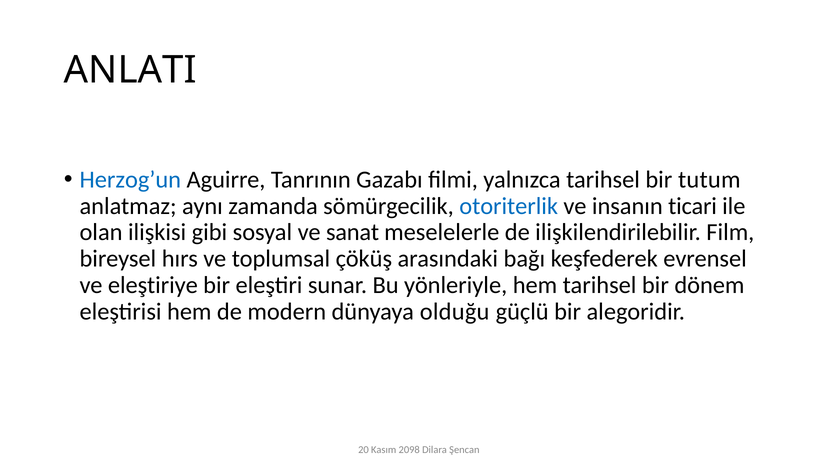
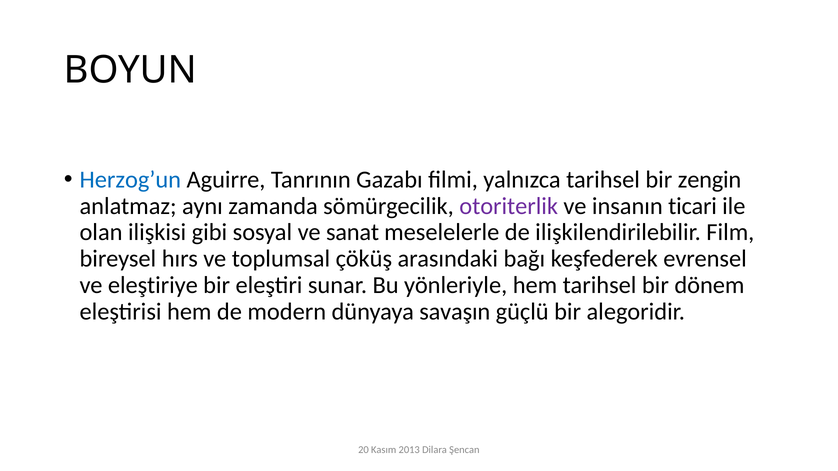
ANLATI: ANLATI -> BOYUN (130, 70)
tutum: tutum -> zengin (710, 180)
otoriterlik colour: blue -> purple (509, 206)
olduğu: olduğu -> savaşın (455, 312)
2098: 2098 -> 2013 (409, 450)
